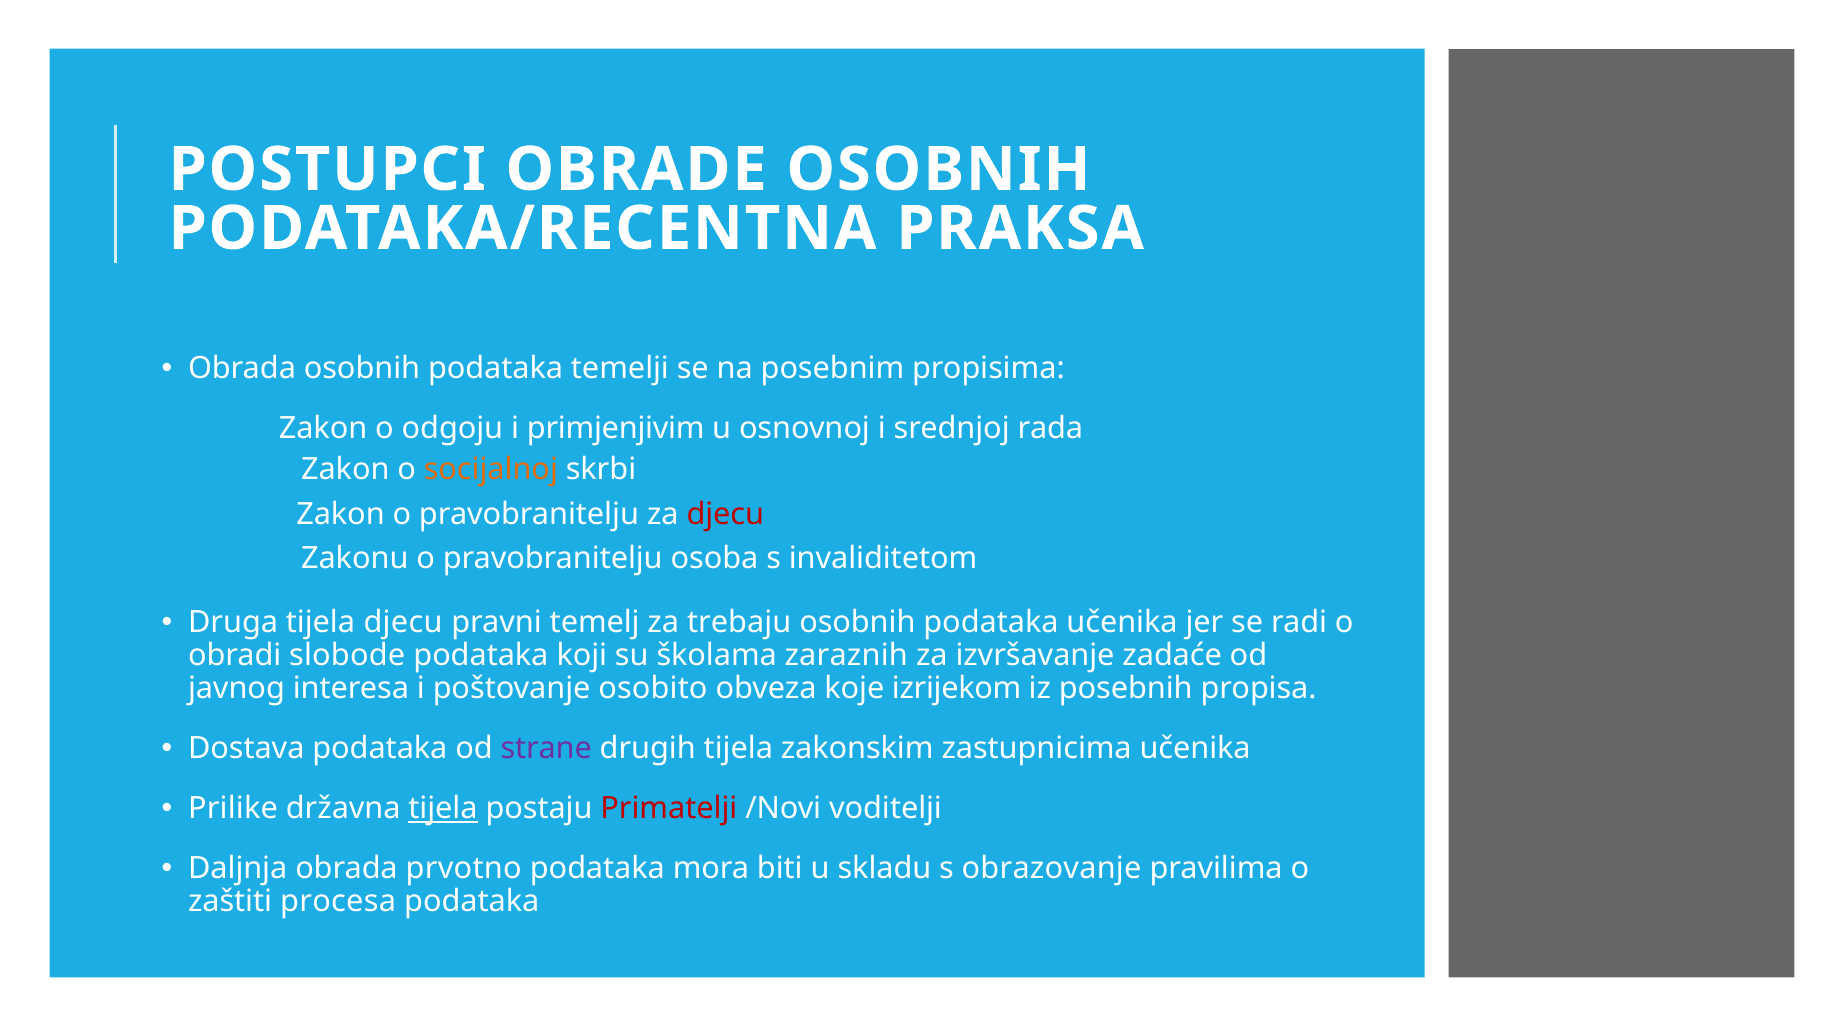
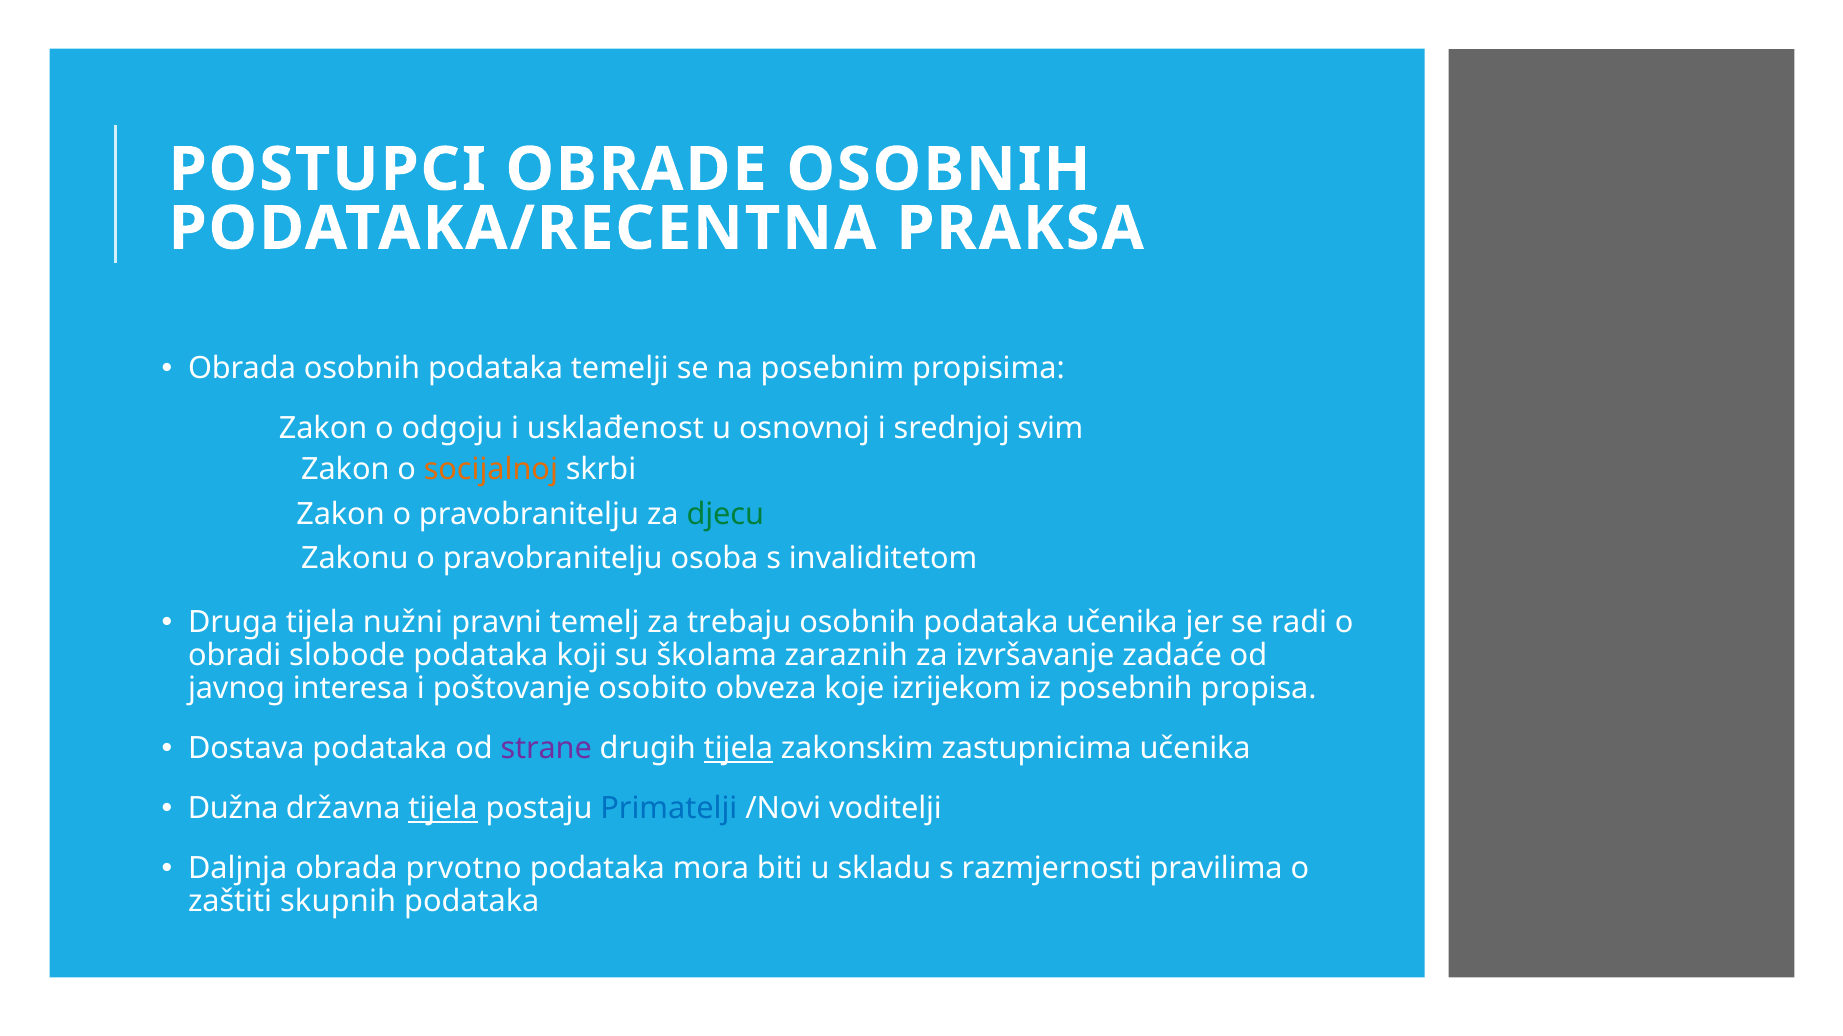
primjenjivim: primjenjivim -> usklađenost (615, 429)
rada: rada -> svim (1050, 429)
djecu colour: red -> green (725, 514)
tijela djecu: djecu -> nužni (403, 623)
tijela underline: none -> present (738, 749)
Prilike: Prilike -> Dužna (233, 809)
Primatelji colour: red -> blue (669, 809)
obrazovanje: obrazovanje -> razmjernosti (1052, 869)
procesa: procesa -> skupnih (338, 902)
